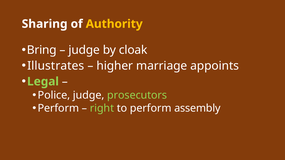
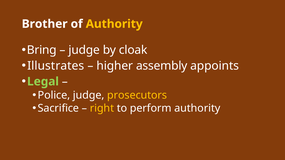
Sharing: Sharing -> Brother (45, 24)
marriage: marriage -> assembly (162, 66)
prosecutors colour: light green -> yellow (137, 95)
Perform: Perform -> Sacrifice (58, 108)
right colour: light green -> yellow (102, 108)
perform assembly: assembly -> authority (197, 108)
